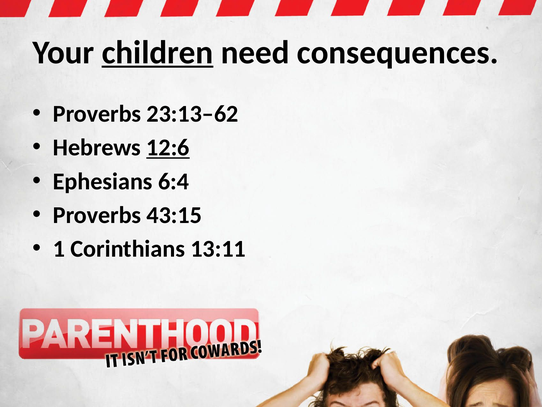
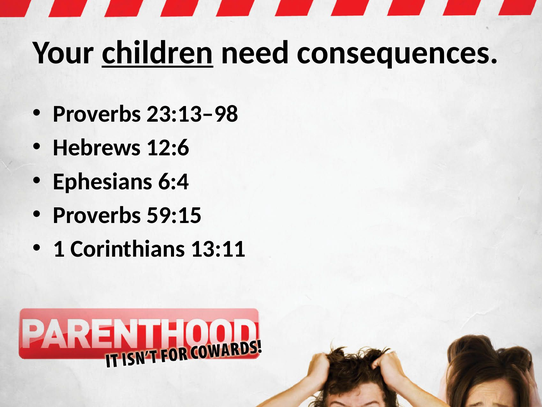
23:13–62: 23:13–62 -> 23:13–98 (192, 114)
12:6 underline: present -> none (168, 147)
43:15: 43:15 -> 59:15 (174, 215)
